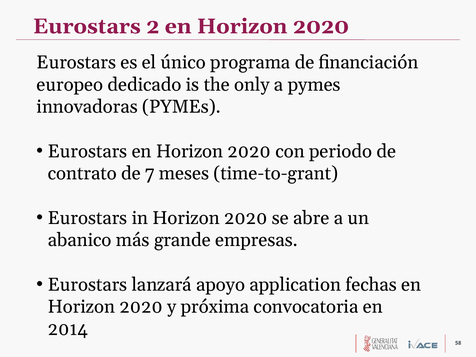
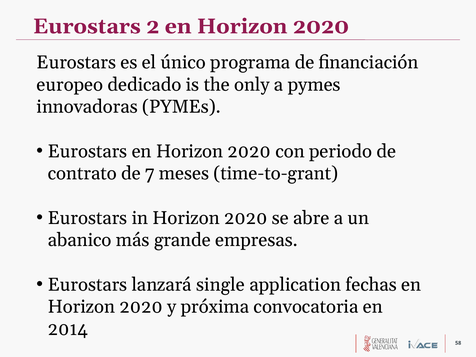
apoyo: apoyo -> single (220, 285)
